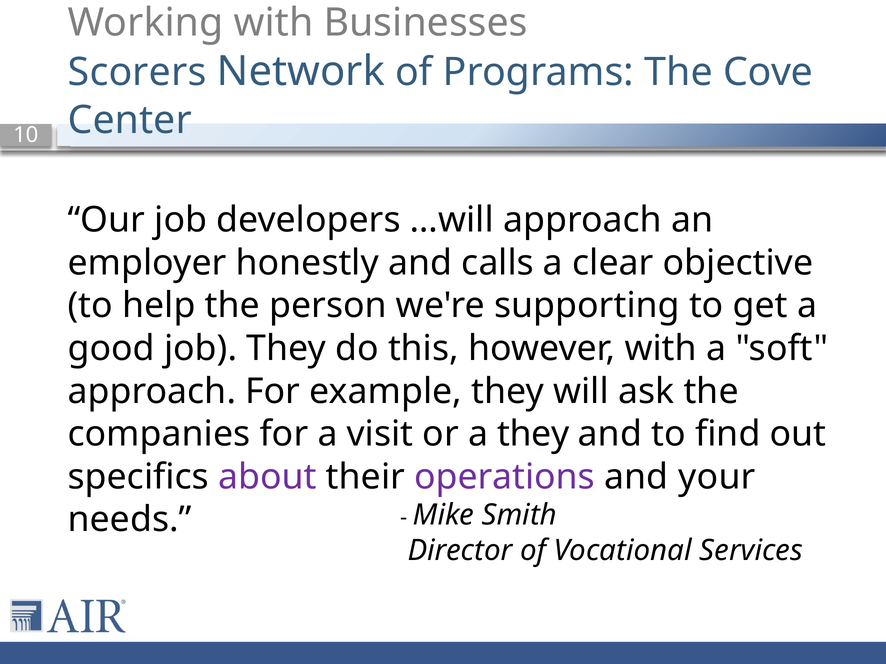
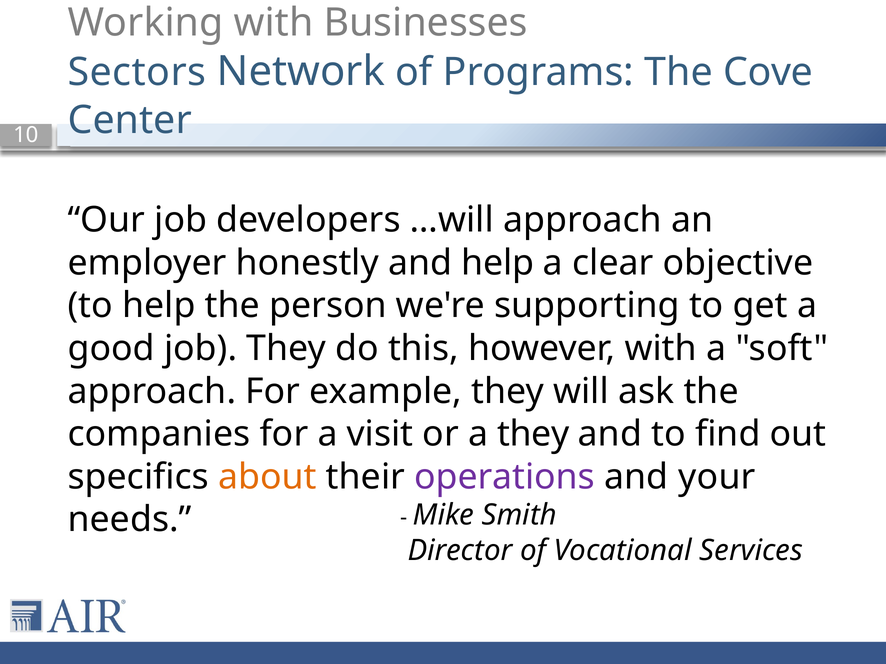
Scorers: Scorers -> Sectors (137, 72)
and calls: calls -> help (498, 263)
about colour: purple -> orange (267, 477)
